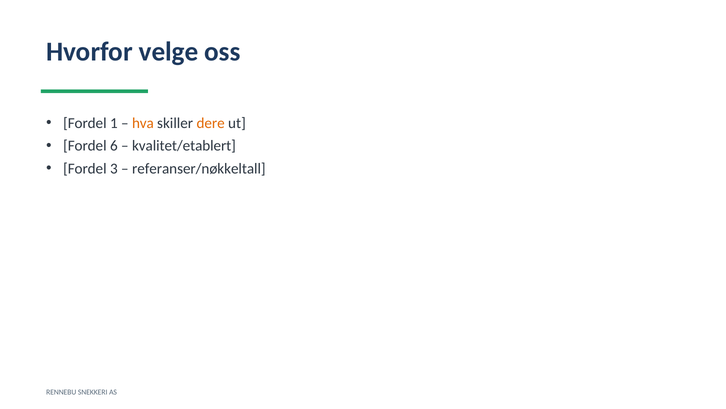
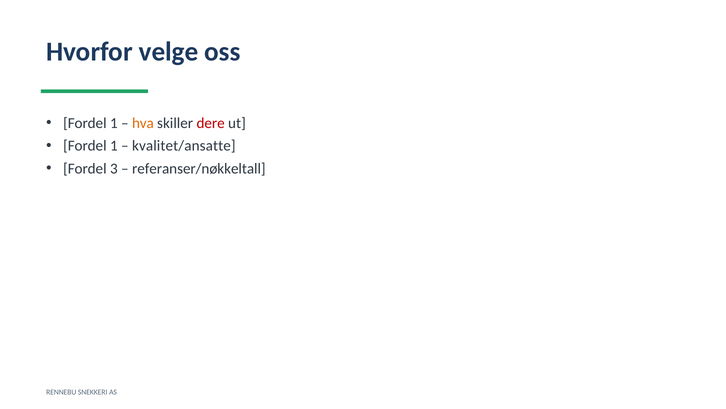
dere colour: orange -> red (211, 123)
6: 6 -> 1 (114, 146)
kvalitet/etablert: kvalitet/etablert -> kvalitet/ansatte (184, 146)
